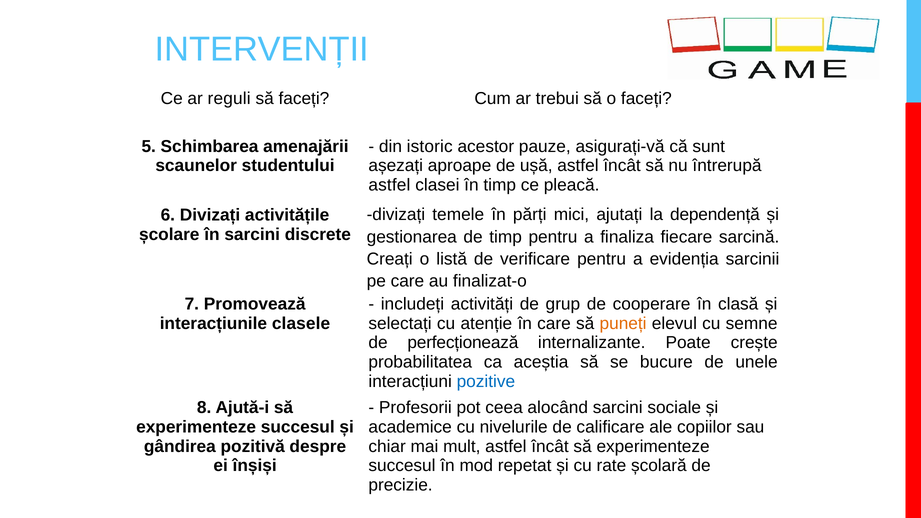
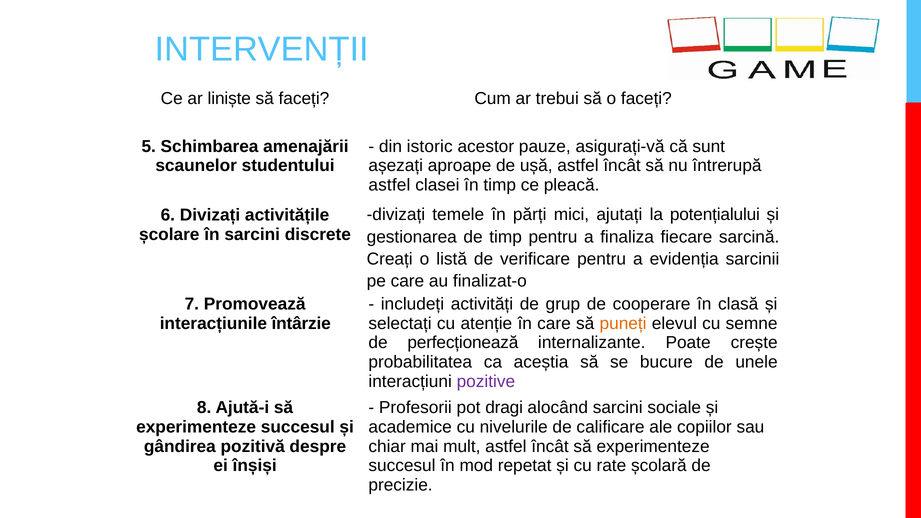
reguli: reguli -> liniște (229, 98)
dependență: dependență -> potențialului (715, 215)
clasele: clasele -> întârzie (301, 323)
pozitive colour: blue -> purple (486, 381)
ceea: ceea -> dragi (504, 408)
